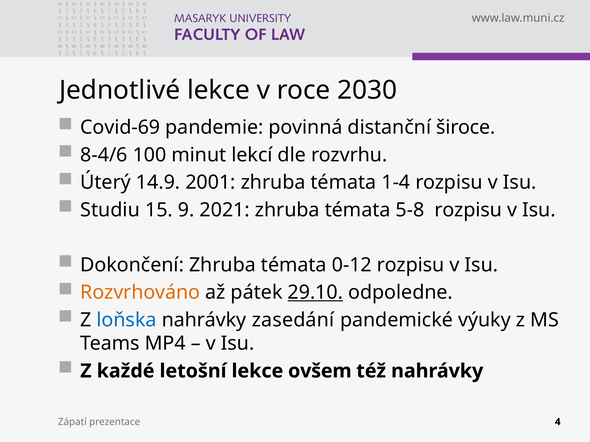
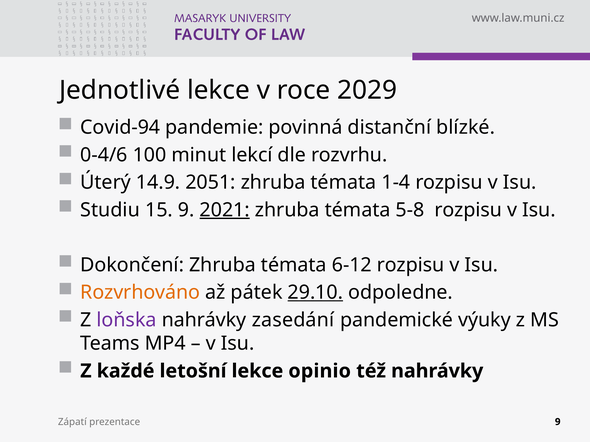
2030: 2030 -> 2029 (367, 90)
Covid-69: Covid-69 -> Covid-94 (120, 128)
široce: široce -> blízké (466, 128)
8-4/6: 8-4/6 -> 0-4/6 (104, 155)
2001: 2001 -> 2051 (210, 183)
2021 underline: none -> present (225, 210)
0-12: 0-12 -> 6-12 (352, 265)
loňska colour: blue -> purple (127, 320)
ovšem: ovšem -> opinio (320, 371)
prezentace 4: 4 -> 9 (558, 422)
